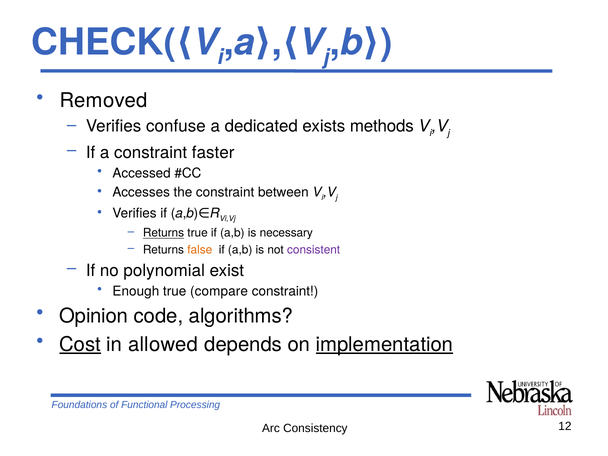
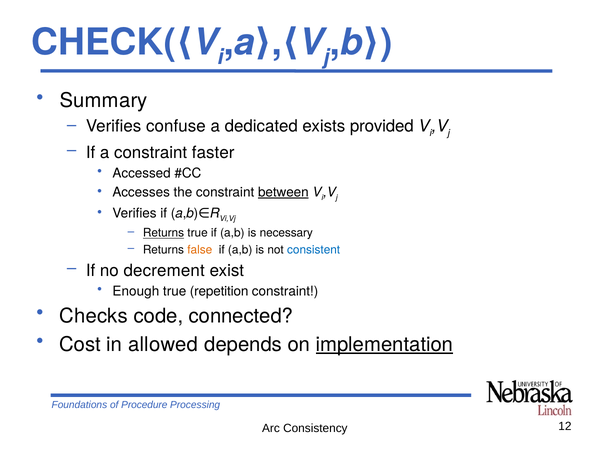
Removed: Removed -> Summary (104, 101)
methods: methods -> provided (382, 126)
between underline: none -> present (283, 192)
consistent colour: purple -> blue (314, 250)
polynomial: polynomial -> decrement (164, 271)
compare: compare -> repetition (219, 291)
Opinion: Opinion -> Checks (94, 316)
algorithms: algorithms -> connected (241, 316)
Cost underline: present -> none (80, 344)
Functional: Functional -> Procedure (144, 405)
